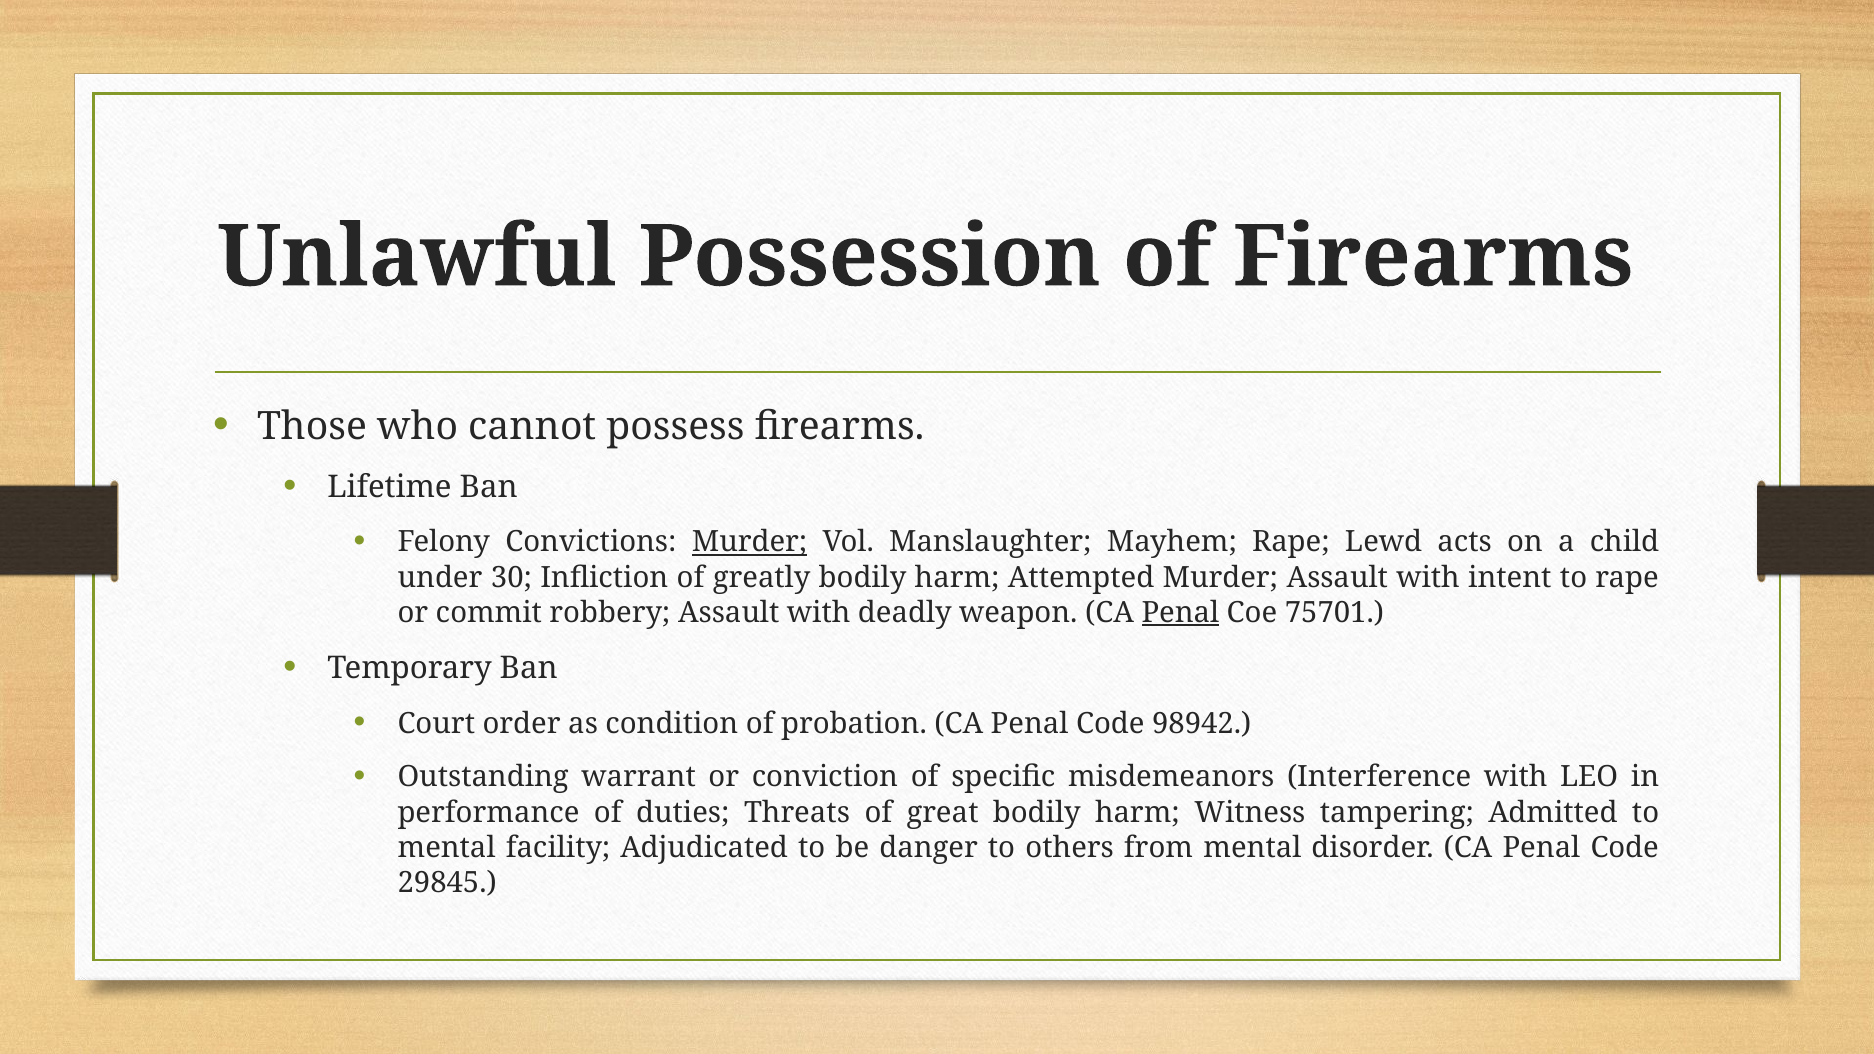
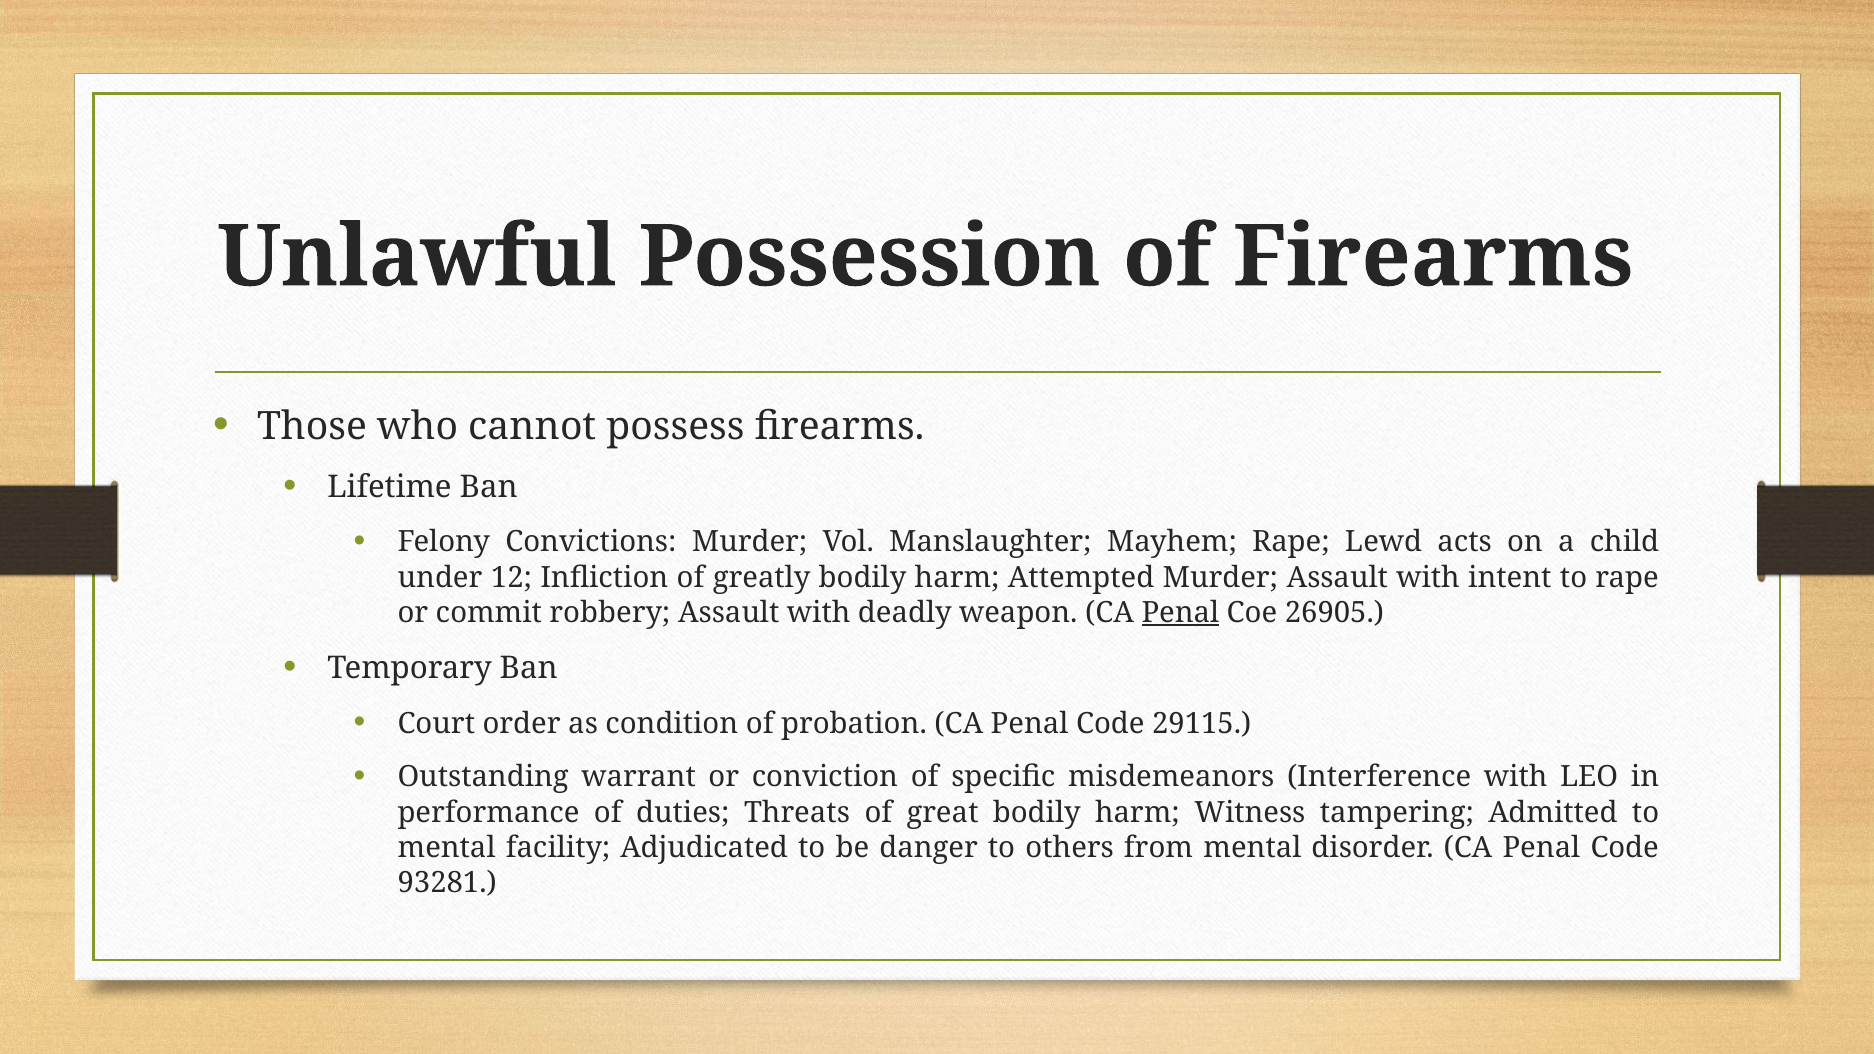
Murder underline: present -> none (750, 542)
30: 30 -> 12 (511, 577)
75701: 75701 -> 26905 (1334, 613)
98942: 98942 -> 29115 (1202, 723)
29845: 29845 -> 93281 (447, 883)
